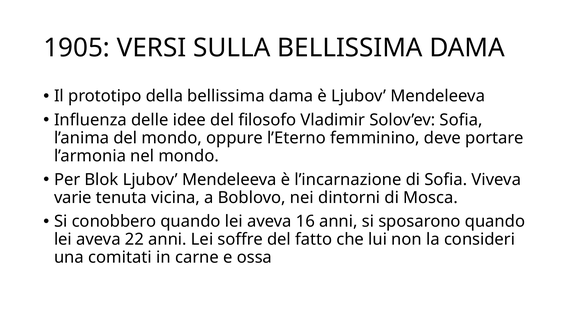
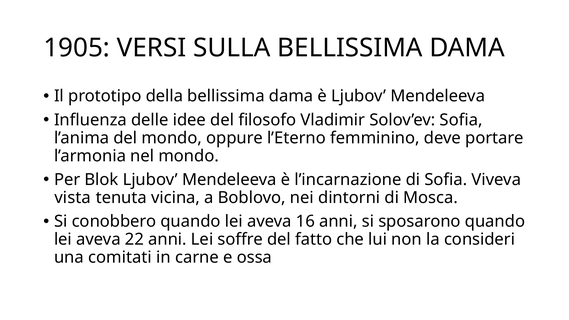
varie: varie -> vista (73, 198)
